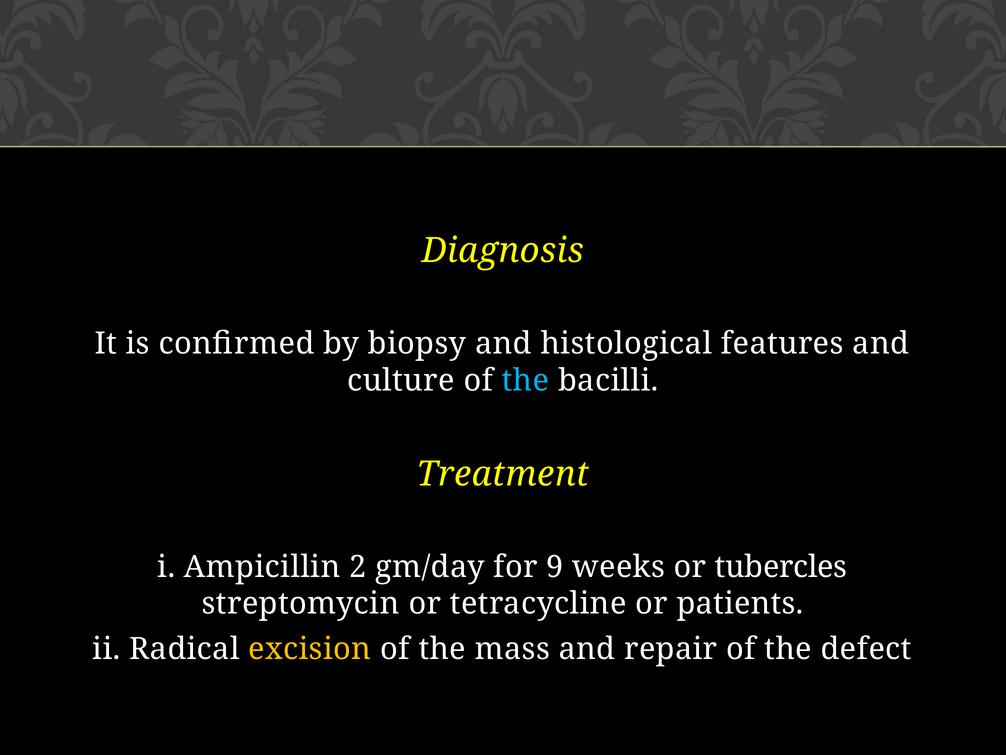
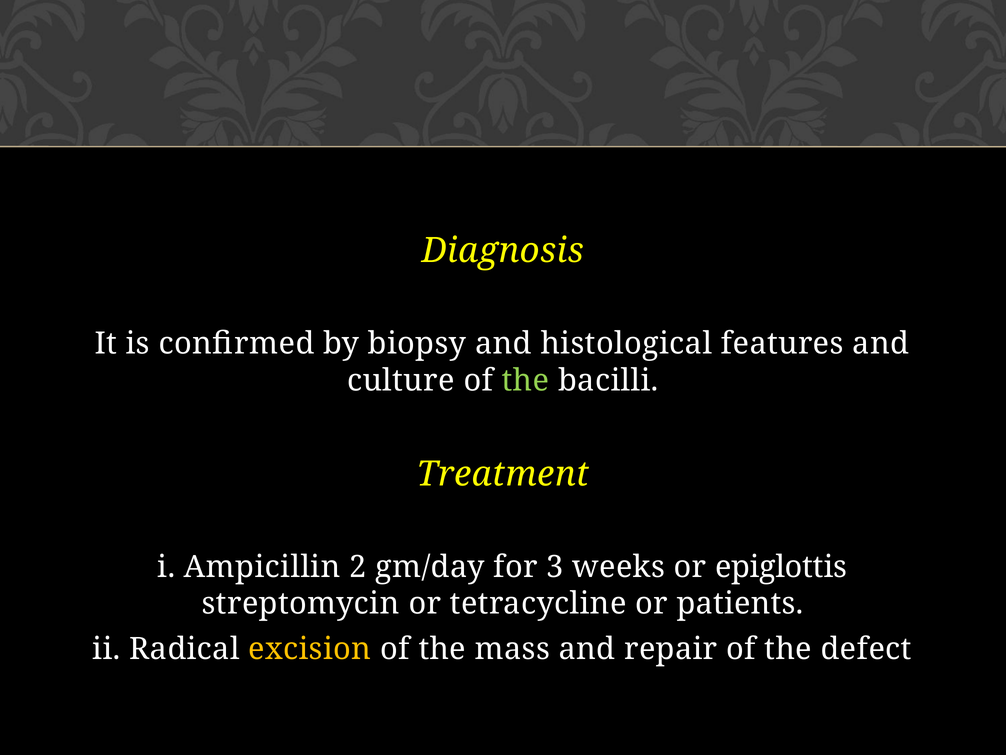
the colour: light blue -> light green (525, 380)
9: 9 -> 3 (555, 566)
tubercles: tubercles -> epiglottis (781, 566)
